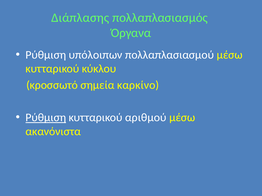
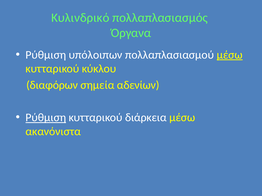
Διάπλασης: Διάπλασης -> Κυλινδρικό (80, 18)
μέσω underline: none -> present (230, 55)
κροσσωτό: κροσσωτό -> διαφόρων (52, 85)
καρκίνο: καρκίνο -> αδενίων (138, 85)
αριθμού: αριθμού -> διάρκεια (146, 118)
